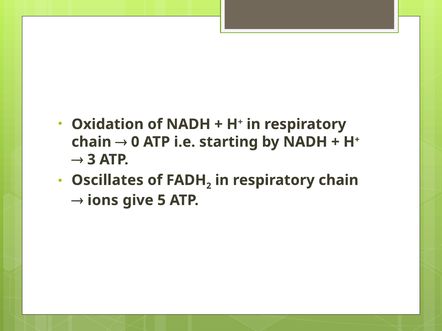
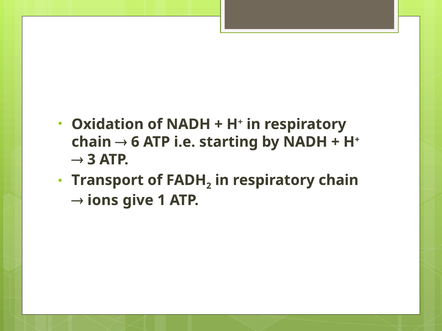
0: 0 -> 6 (135, 142)
Oscillates: Oscillates -> Transport (108, 180)
5: 5 -> 1 (162, 201)
